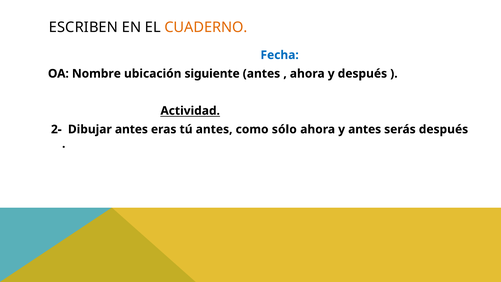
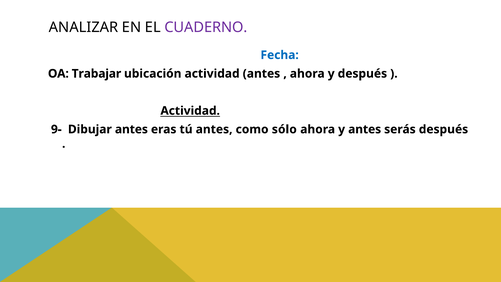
ESCRIBEN: ESCRIBEN -> ANALIZAR (84, 27)
CUADERNO colour: orange -> purple (206, 27)
Nombre: Nombre -> Trabajar (96, 74)
ubicación siguiente: siguiente -> actividad (212, 74)
2-: 2- -> 9- (56, 129)
